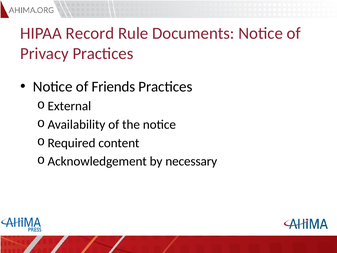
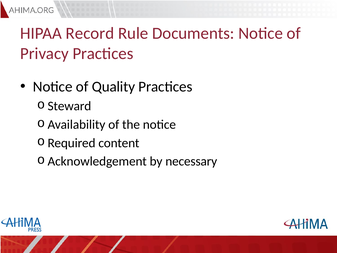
Friends: Friends -> Quality (113, 87)
External: External -> Steward (69, 106)
